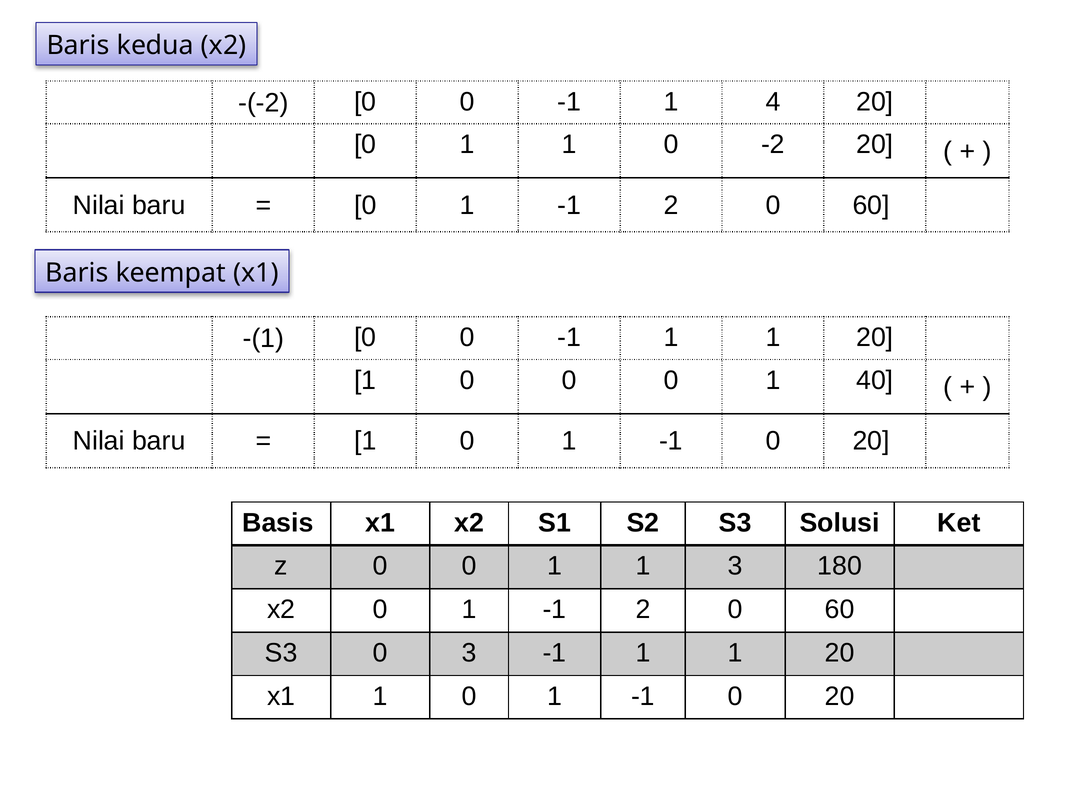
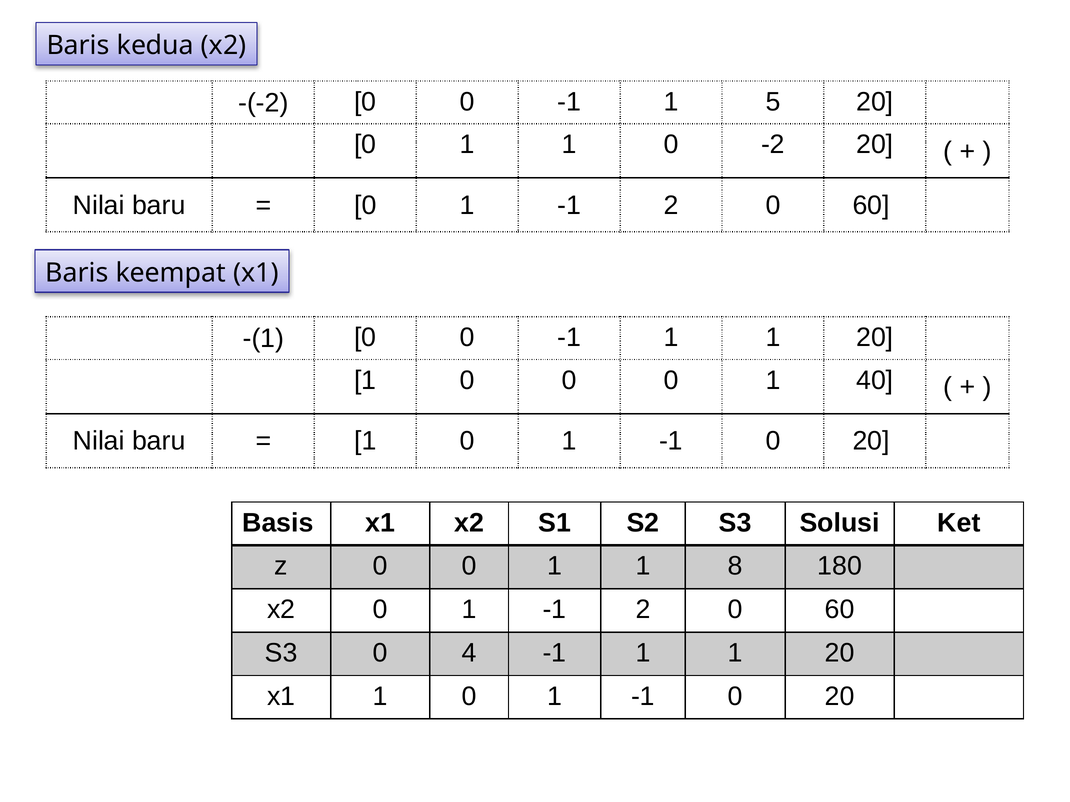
4: 4 -> 5 (773, 102)
1 3: 3 -> 8 (735, 567)
0 3: 3 -> 4 (469, 653)
